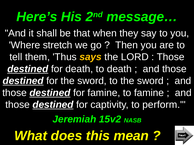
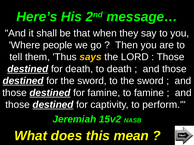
stretch: stretch -> people (58, 45)
